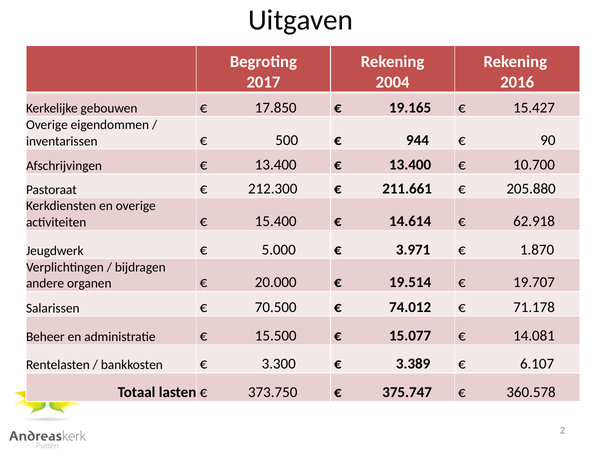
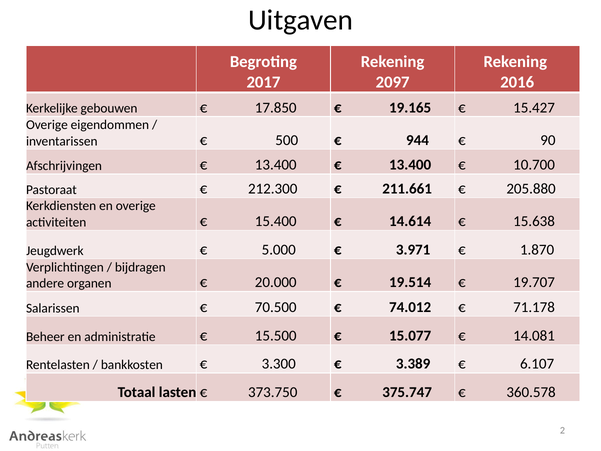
2004: 2004 -> 2097 (393, 82)
62.918: 62.918 -> 15.638 (534, 221)
